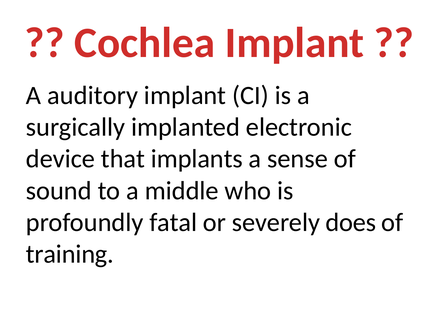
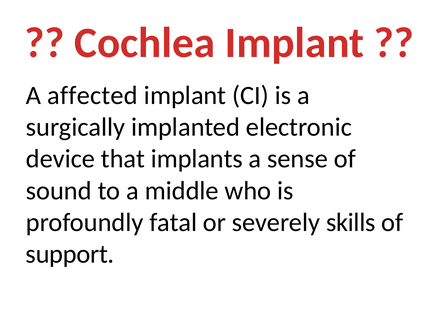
auditory: auditory -> affected (92, 95)
does: does -> skills (351, 222)
training: training -> support (70, 254)
